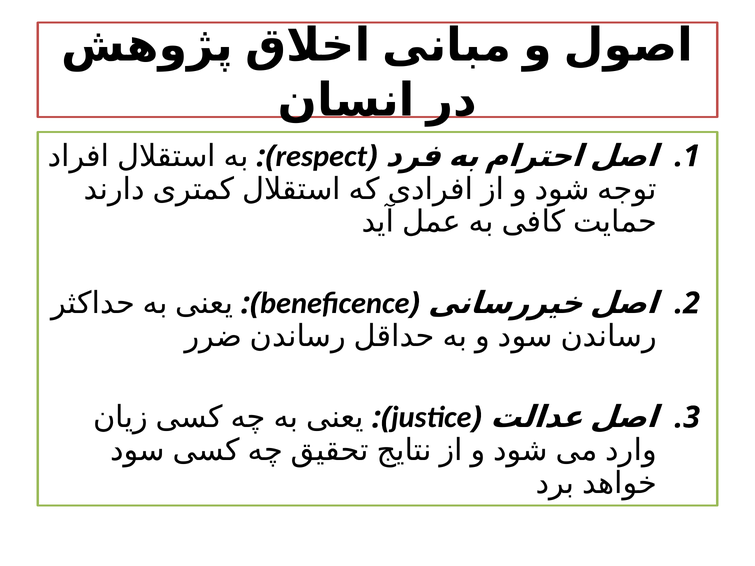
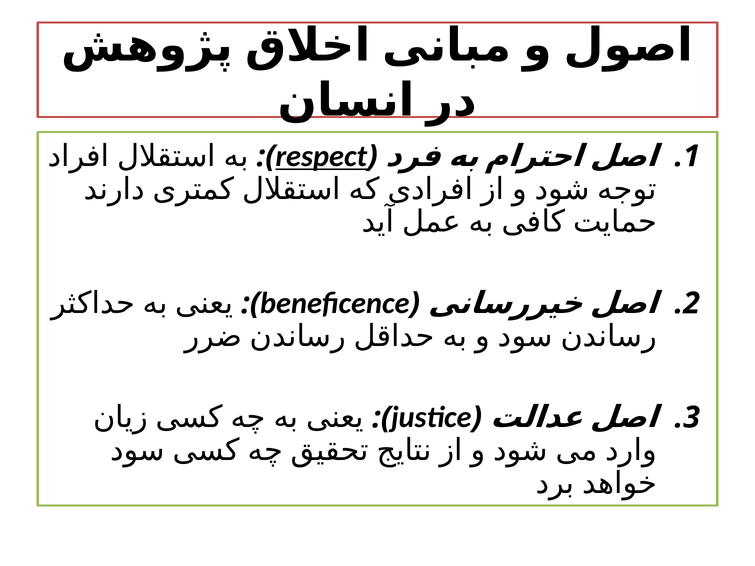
respect underline: none -> present (321, 156)
